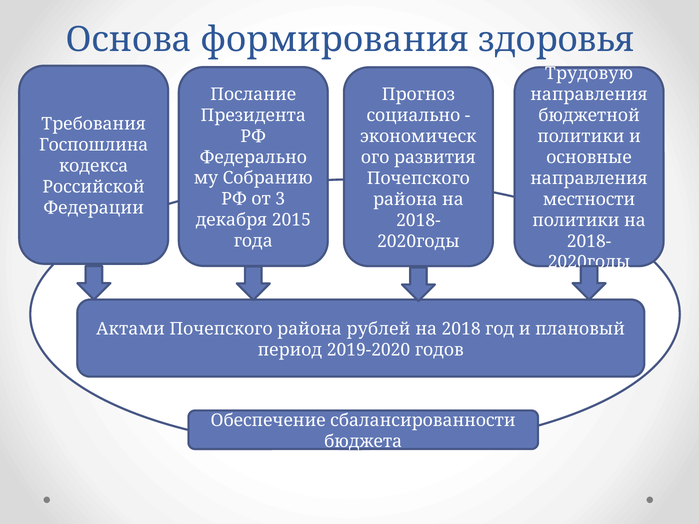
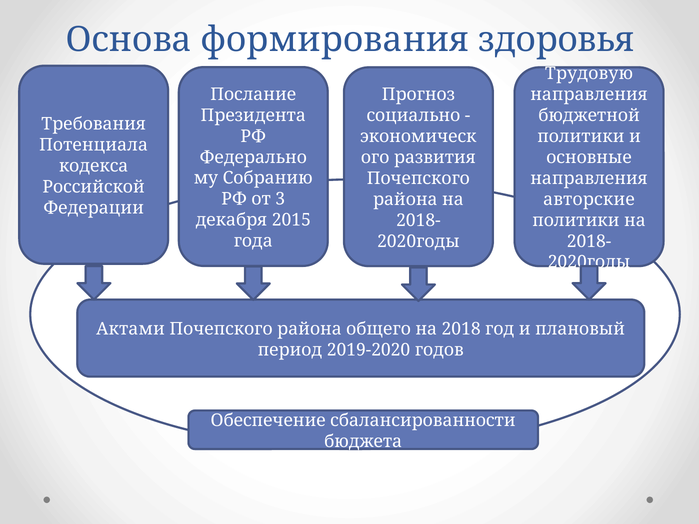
Госпошлина: Госпошлина -> Потенциала (94, 145)
местности: местности -> авторские (589, 199)
рублей: рублей -> общего (379, 329)
